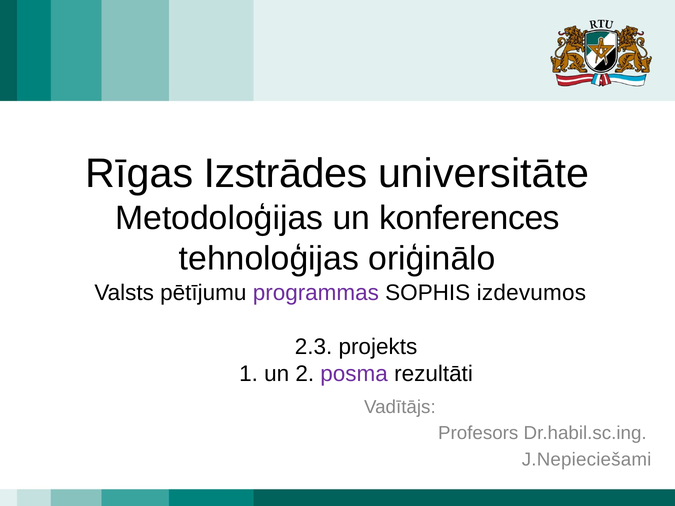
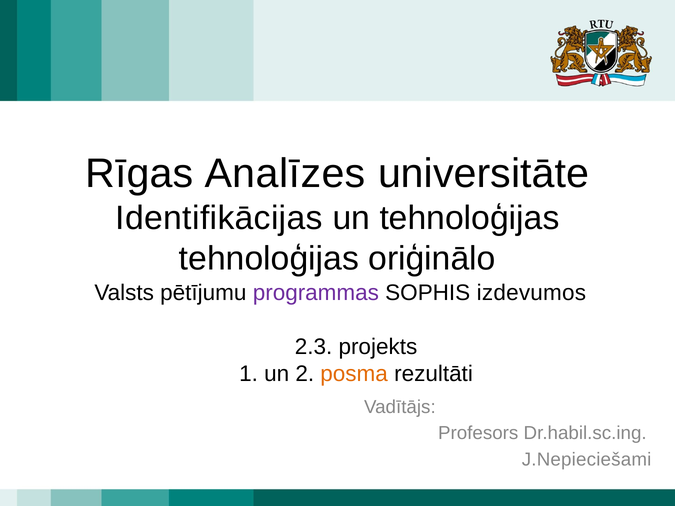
Izstrādes: Izstrādes -> Analīzes (285, 174)
Metodoloģijas: Metodoloģijas -> Identifikācijas (219, 218)
un konferences: konferences -> tehnoloģijas (469, 218)
posma colour: purple -> orange (354, 374)
